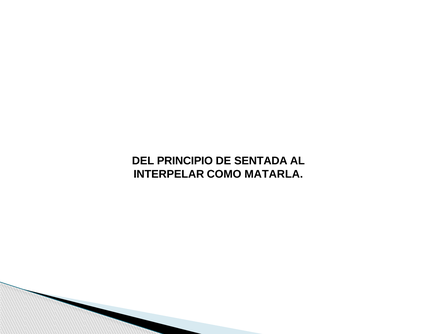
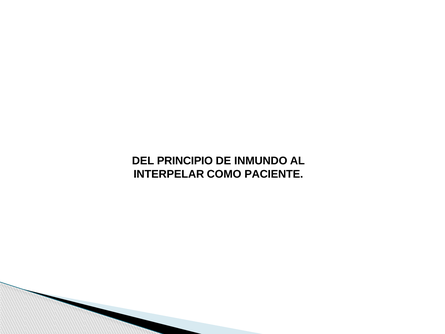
SENTADA: SENTADA -> INMUNDO (261, 161)
MATARLA: MATARLA -> PACIENTE (274, 174)
